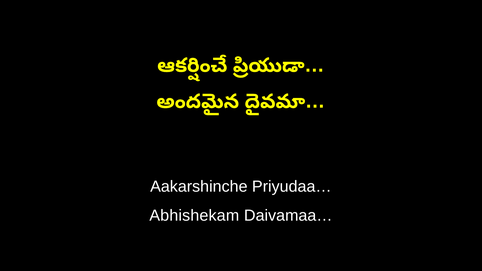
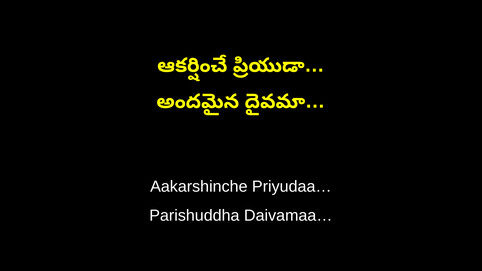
Abhishekam: Abhishekam -> Parishuddha (194, 216)
